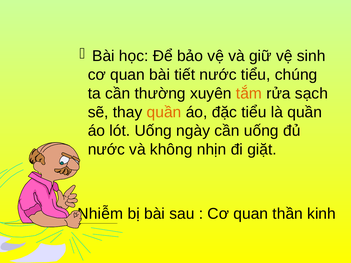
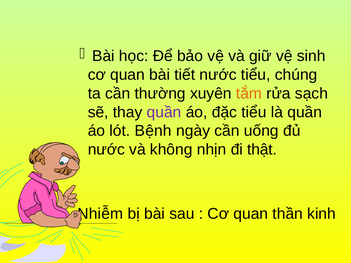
quần colour: orange -> purple (164, 112)
lót Uống: Uống -> Bệnh (153, 131)
giặt: giặt -> thật (262, 150)
